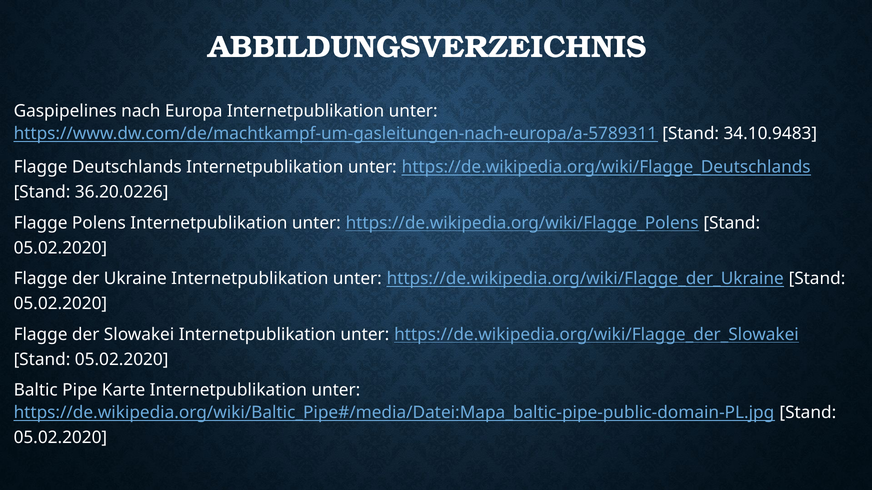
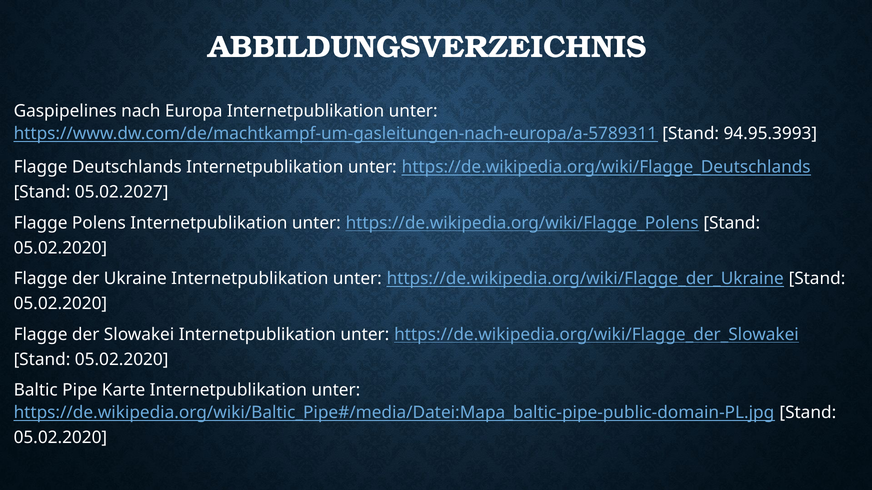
34.10.9483: 34.10.9483 -> 94.95.3993 (770, 134)
36.20.0226: 36.20.0226 -> 05.02.2027 (122, 192)
